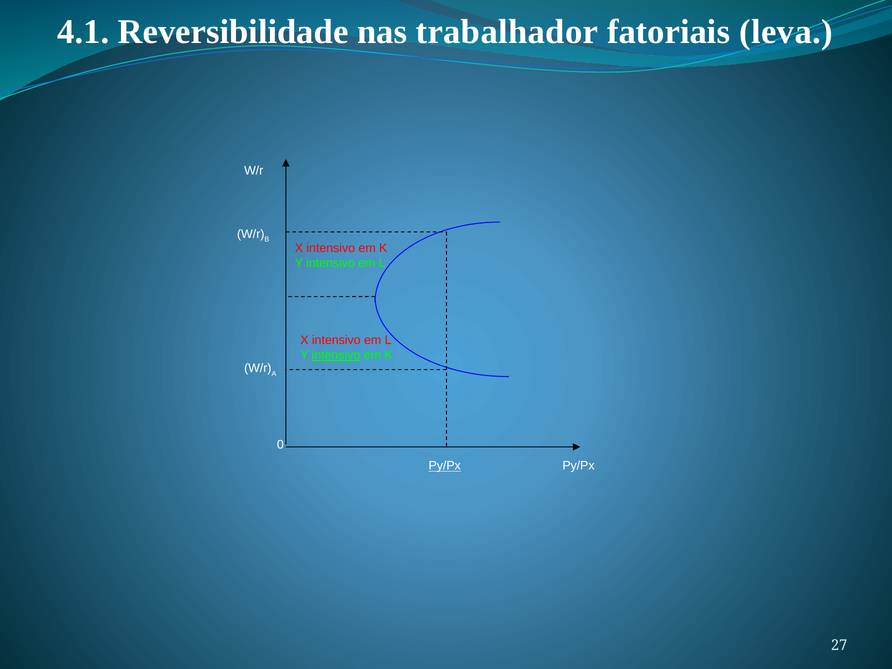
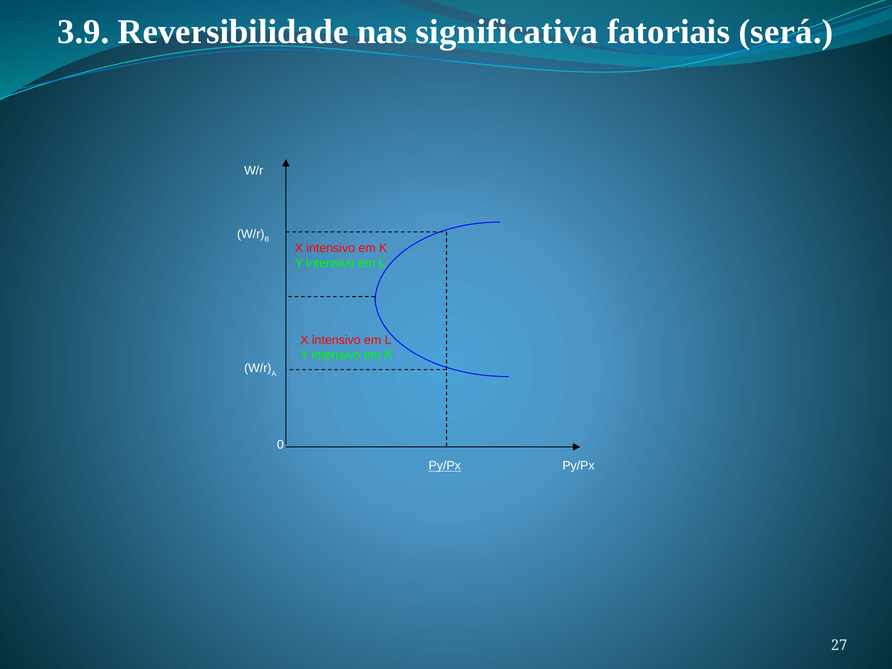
4.1: 4.1 -> 3.9 (83, 32)
trabalhador: trabalhador -> significativa (507, 32)
leva: leva -> será (786, 32)
intensivo underline: present -> none (336, 355)
